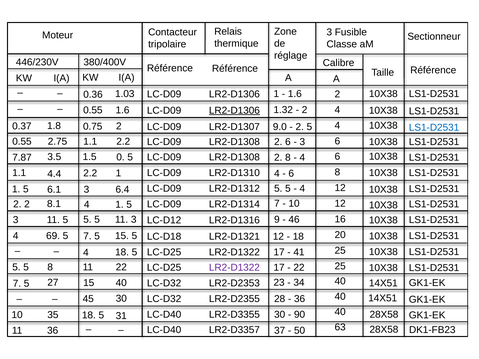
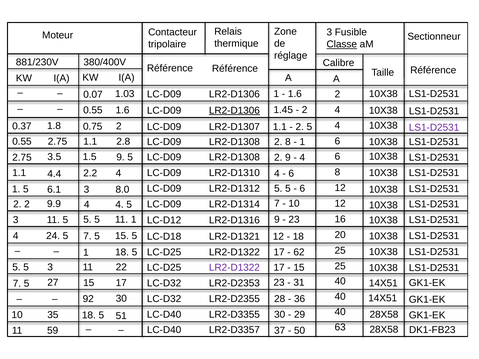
Classe underline: none -> present (342, 44)
446/230V: 446/230V -> 881/230V (37, 62)
0.36: 0.36 -> 0.07 (93, 94)
1.32: 1.32 -> 1.45 (283, 110)
9.0: 9.0 -> 1.1 (280, 127)
LS1-D2531 colour: blue -> purple (434, 128)
1.1 2.2: 2.2 -> 2.8 (123, 142)
2 6: 6 -> 8 (288, 142)
3: 3 -> 1 (302, 142)
1.5 0: 0 -> 9 (120, 157)
7.87: 7.87 -> 2.75 (22, 158)
2 8: 8 -> 9 (288, 157)
2.2 1: 1 -> 4 (118, 173)
4: 4 -> 6 (302, 189)
6.4: 6.4 -> 8.0 (122, 190)
8.1: 8.1 -> 9.9 (54, 204)
1: 1 -> 4 (120, 205)
11 3: 3 -> 1 (134, 220)
46: 46 -> 23 (294, 220)
69: 69 -> 24 (53, 236)
4: 4 -> 1 (86, 253)
41: 41 -> 62 (299, 252)
5 8: 8 -> 3 (50, 267)
22: 22 -> 15 (299, 268)
34: 34 -> 31 (299, 283)
15 40: 40 -> 17 (121, 283)
45: 45 -> 92 (88, 299)
90: 90 -> 29 (300, 315)
31: 31 -> 51 (121, 316)
11 36: 36 -> 59 (53, 331)
